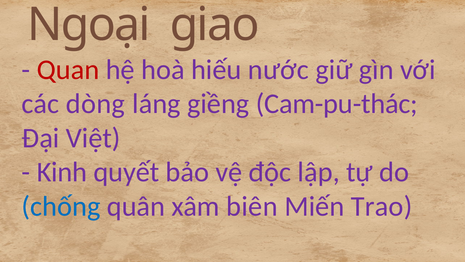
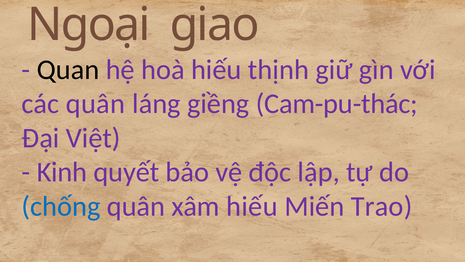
Quan colour: red -> black (68, 70)
nước: nước -> thịnh (278, 70)
các dòng: dòng -> quân (95, 104)
xâm biên: biên -> hiếu (252, 206)
